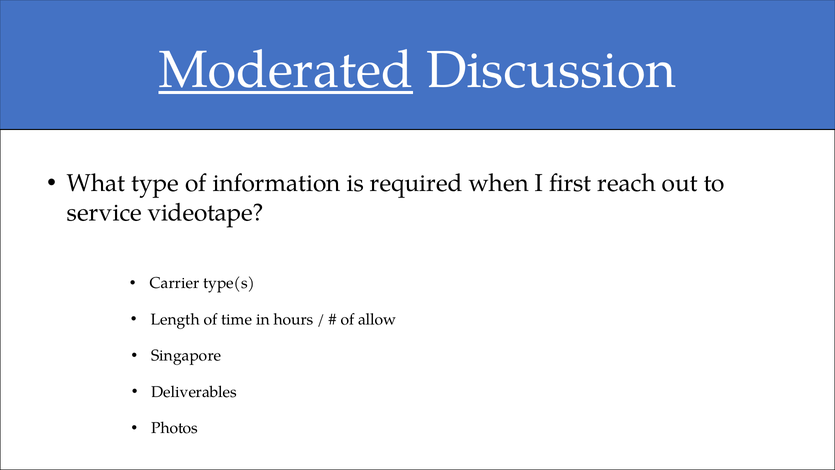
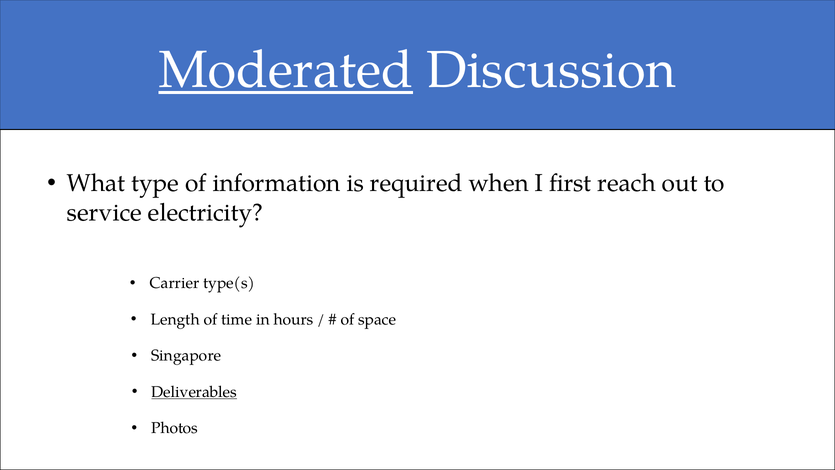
videotape: videotape -> electricity (205, 213)
allow: allow -> space (377, 319)
Deliverables underline: none -> present (194, 392)
